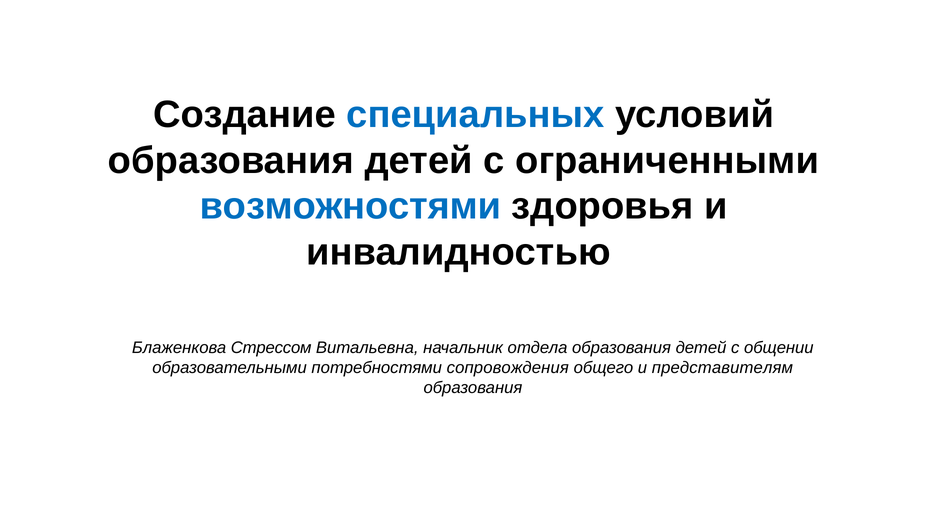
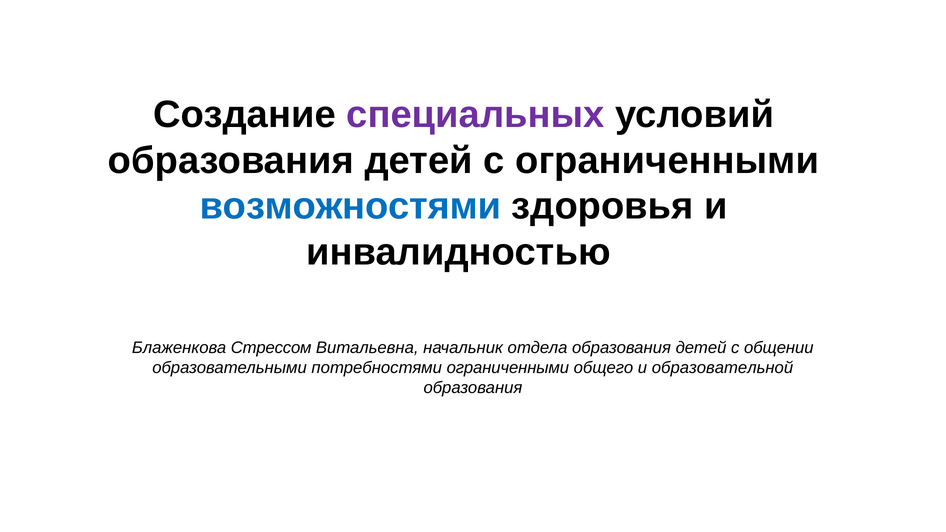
специальных colour: blue -> purple (476, 115)
потребностями сопровождения: сопровождения -> ограниченными (508, 368)
представителям: представителям -> образовательной (723, 368)
